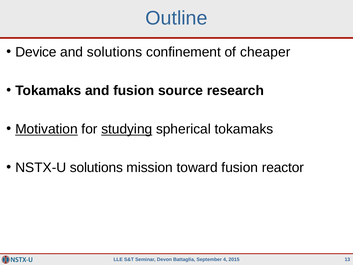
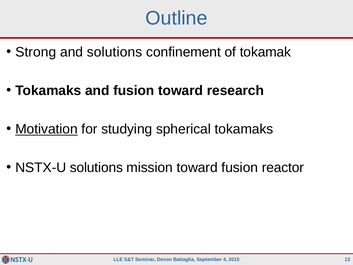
Device: Device -> Strong (36, 52)
cheaper: cheaper -> tokamak (265, 52)
fusion source: source -> toward (181, 91)
studying underline: present -> none (127, 129)
